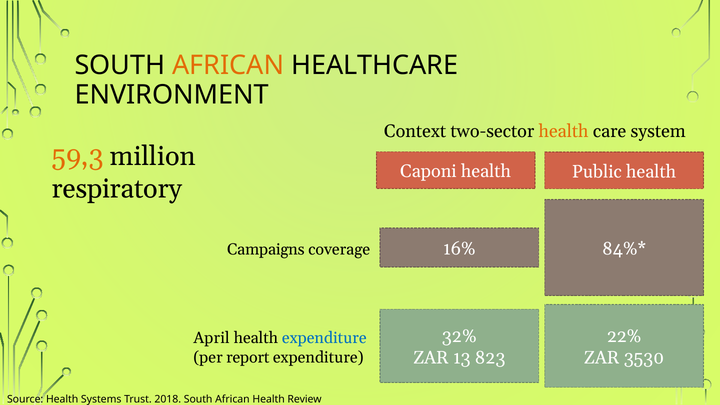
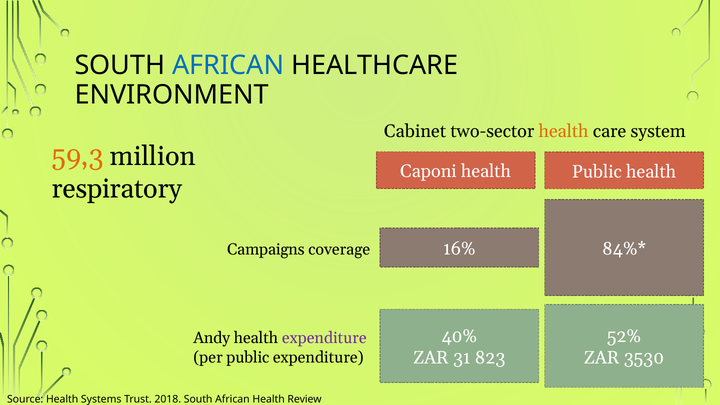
AFRICAN colour: orange -> blue (228, 65)
Context: Context -> Cabinet (415, 131)
32%: 32% -> 40% (459, 336)
22%: 22% -> 52% (624, 336)
April: April -> Andy (212, 338)
expenditure colour: blue -> purple (324, 338)
per report: report -> public (248, 357)
13: 13 -> 31 (462, 358)
